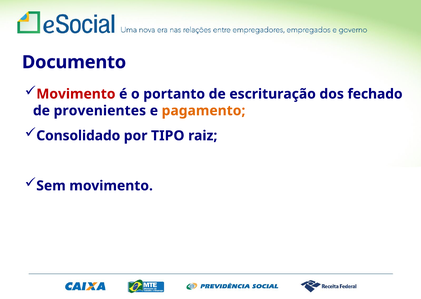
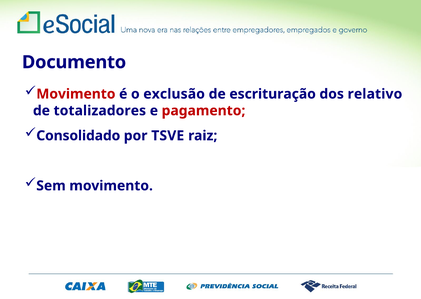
portanto: portanto -> exclusão (174, 94)
fechado: fechado -> relativo (375, 94)
provenientes: provenientes -> totalizadores (100, 111)
pagamento colour: orange -> red (204, 111)
TIPO: TIPO -> TSVE (168, 136)
